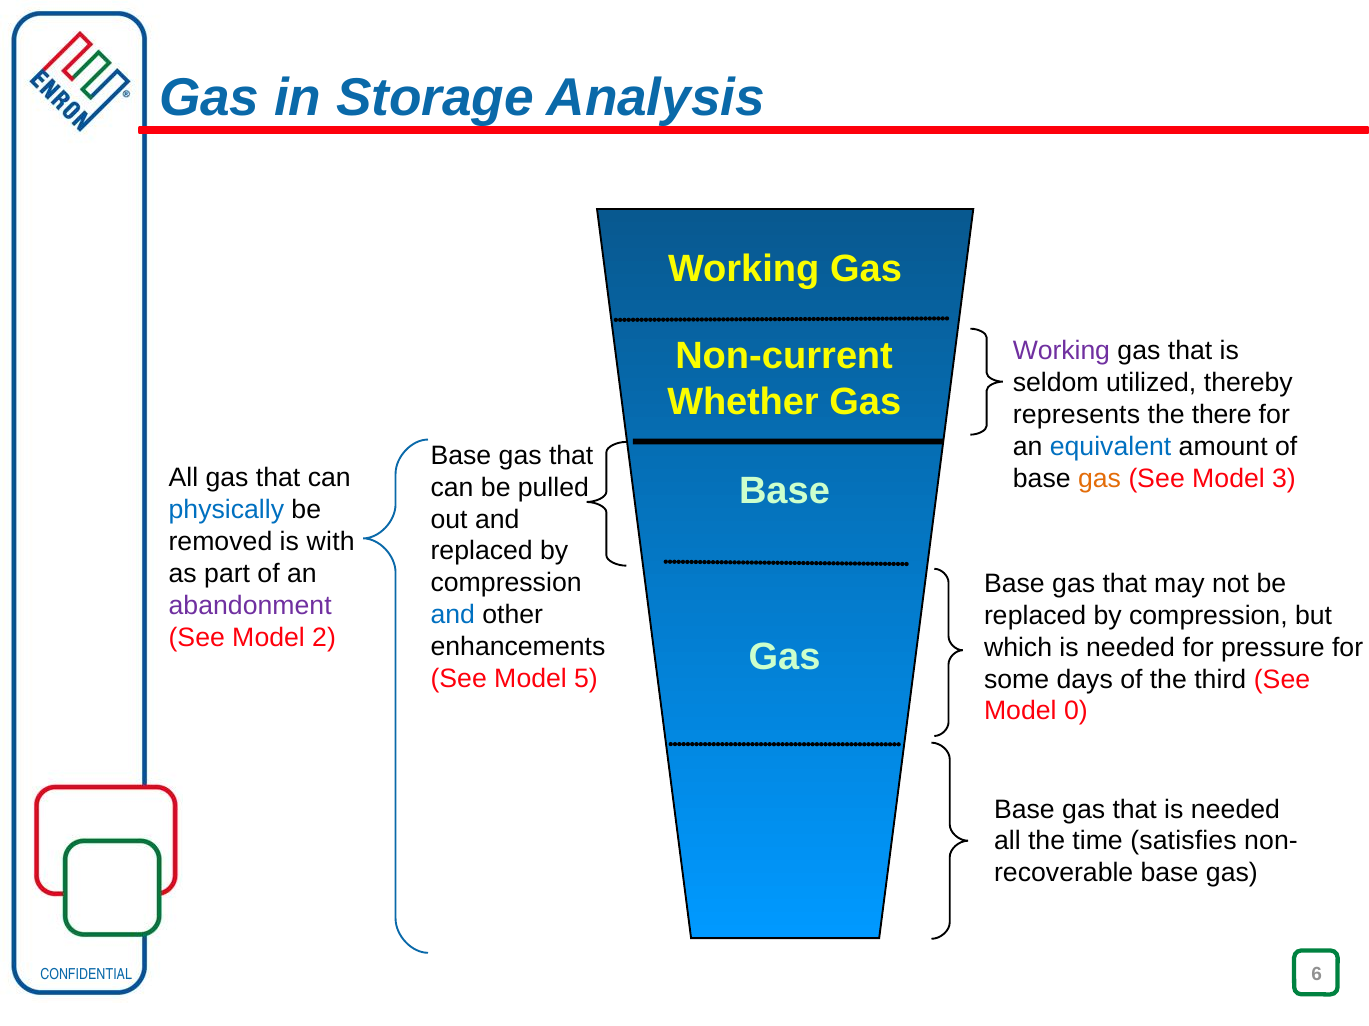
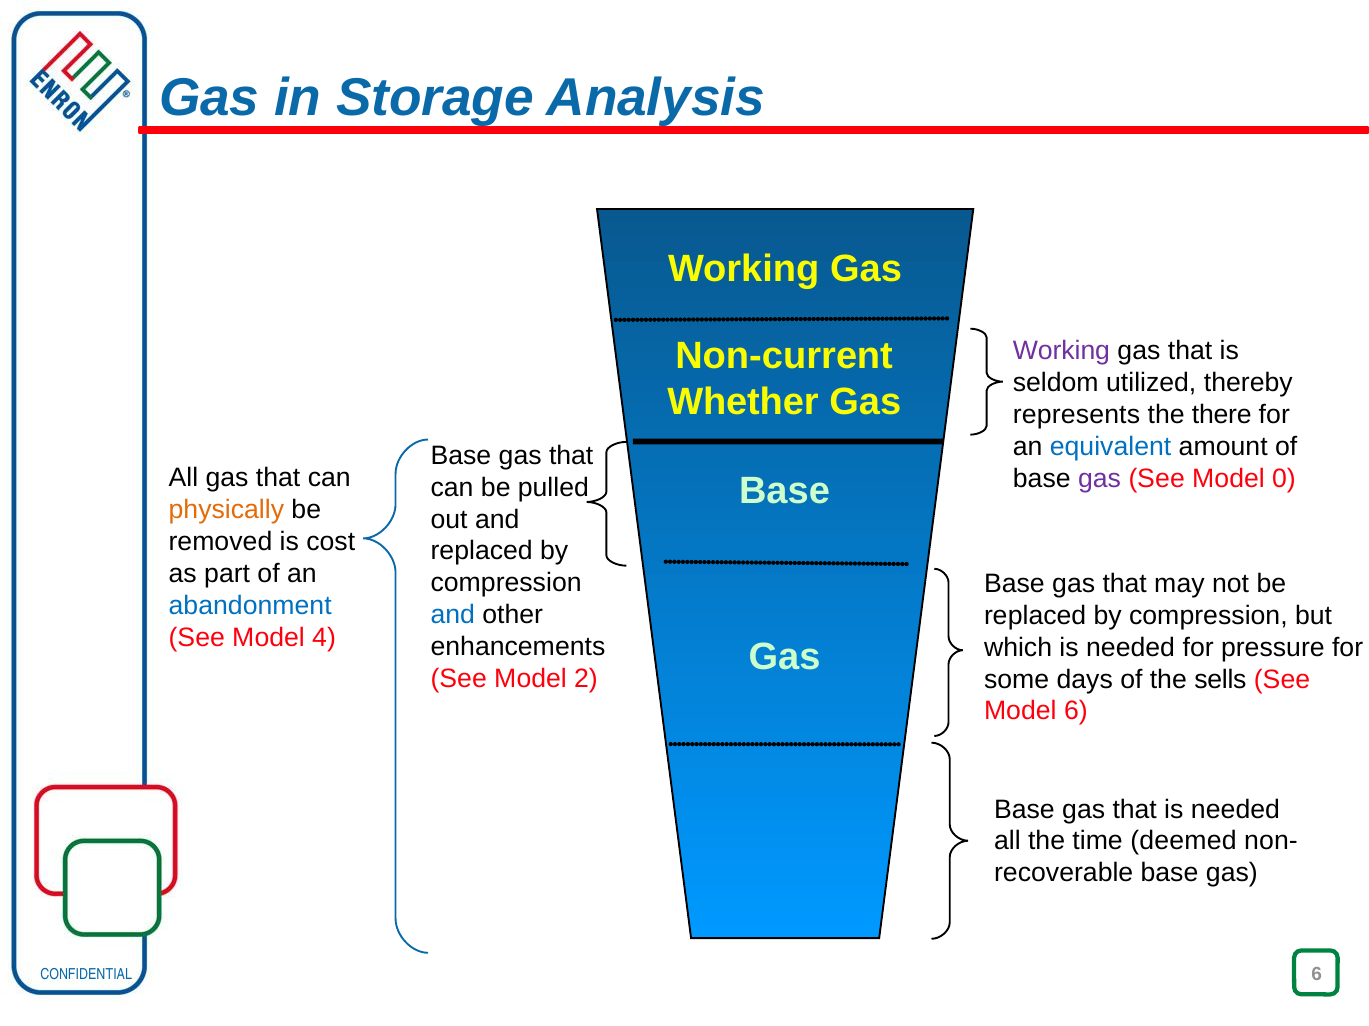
gas colour: orange -> purple (1100, 479)
3: 3 -> 0 (1284, 479)
physically colour: blue -> orange (226, 510)
with: with -> cost (331, 542)
abandonment colour: purple -> blue (250, 606)
2: 2 -> 4 (324, 638)
5: 5 -> 2 (586, 679)
third: third -> sells (1220, 680)
Model 0: 0 -> 6 (1076, 712)
satisfies: satisfies -> deemed (1183, 842)
